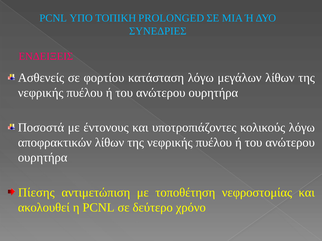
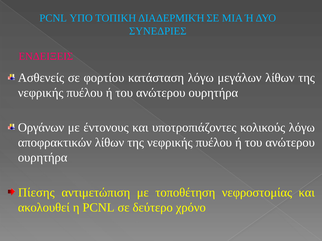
PROLONGED: PROLONGED -> ΔΙΑΔΕΡΜΙΚΉ (171, 18)
Ποσοστά: Ποσοστά -> Οργάνων (41, 128)
